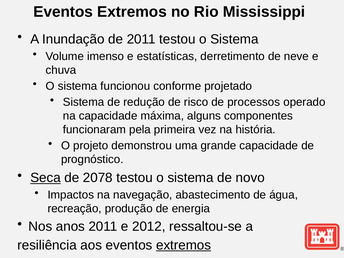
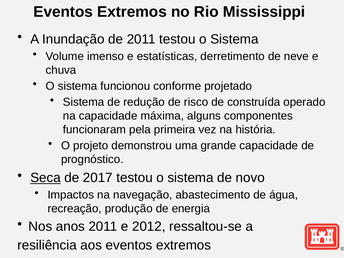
processos: processos -> construída (254, 102)
2078: 2078 -> 2017 (98, 178)
extremos underline: present -> none (184, 245)
